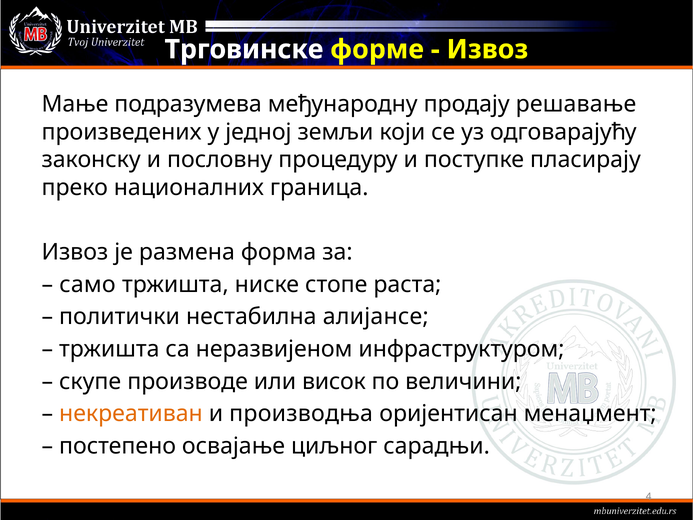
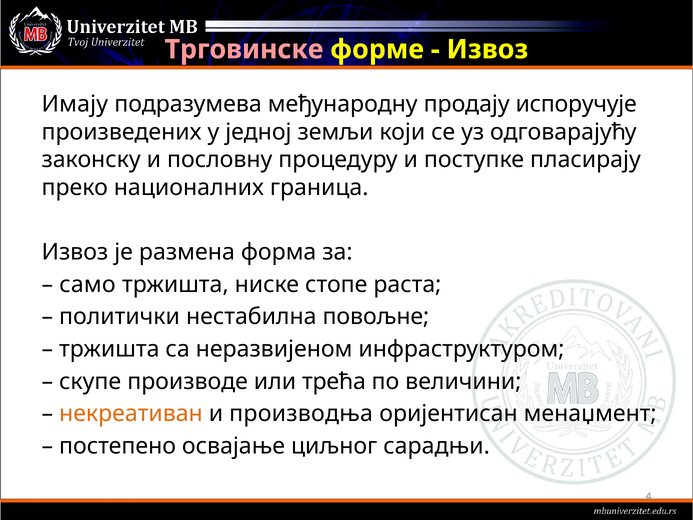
Трговинске colour: white -> pink (244, 49)
Мање: Мање -> Имају (75, 104)
решавање: решавање -> испоручује (576, 104)
алијансе: алијансе -> повољне (376, 317)
висок: висок -> трећа (334, 381)
